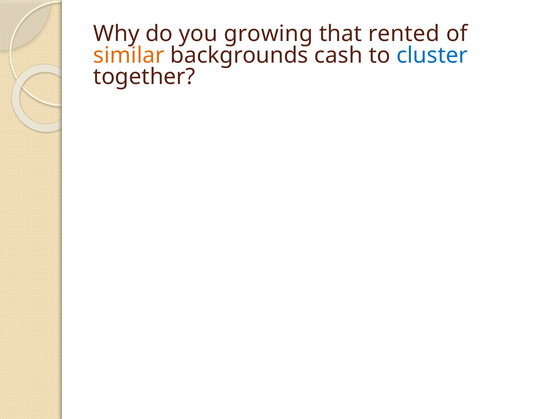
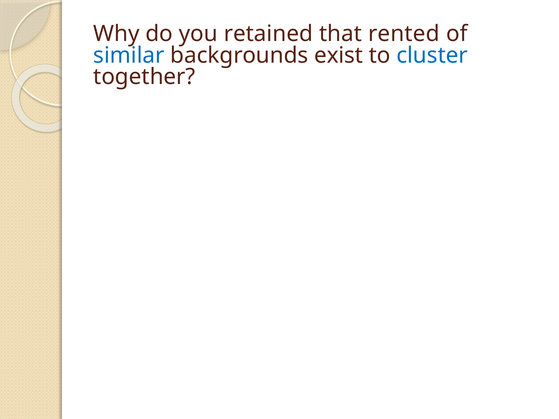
growing: growing -> retained (268, 34)
similar colour: orange -> blue (129, 55)
cash: cash -> exist (339, 55)
